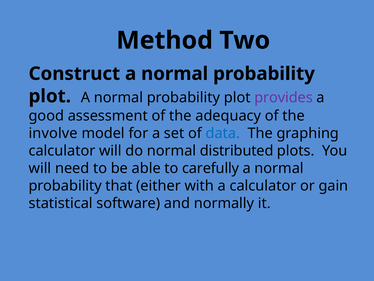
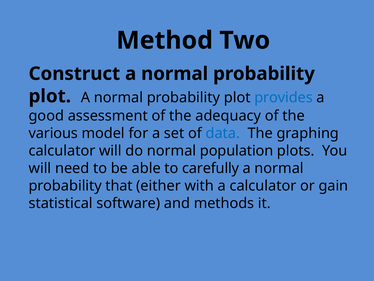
provides colour: purple -> blue (284, 97)
involve: involve -> various (53, 133)
distributed: distributed -> population (237, 151)
normally: normally -> methods (224, 203)
